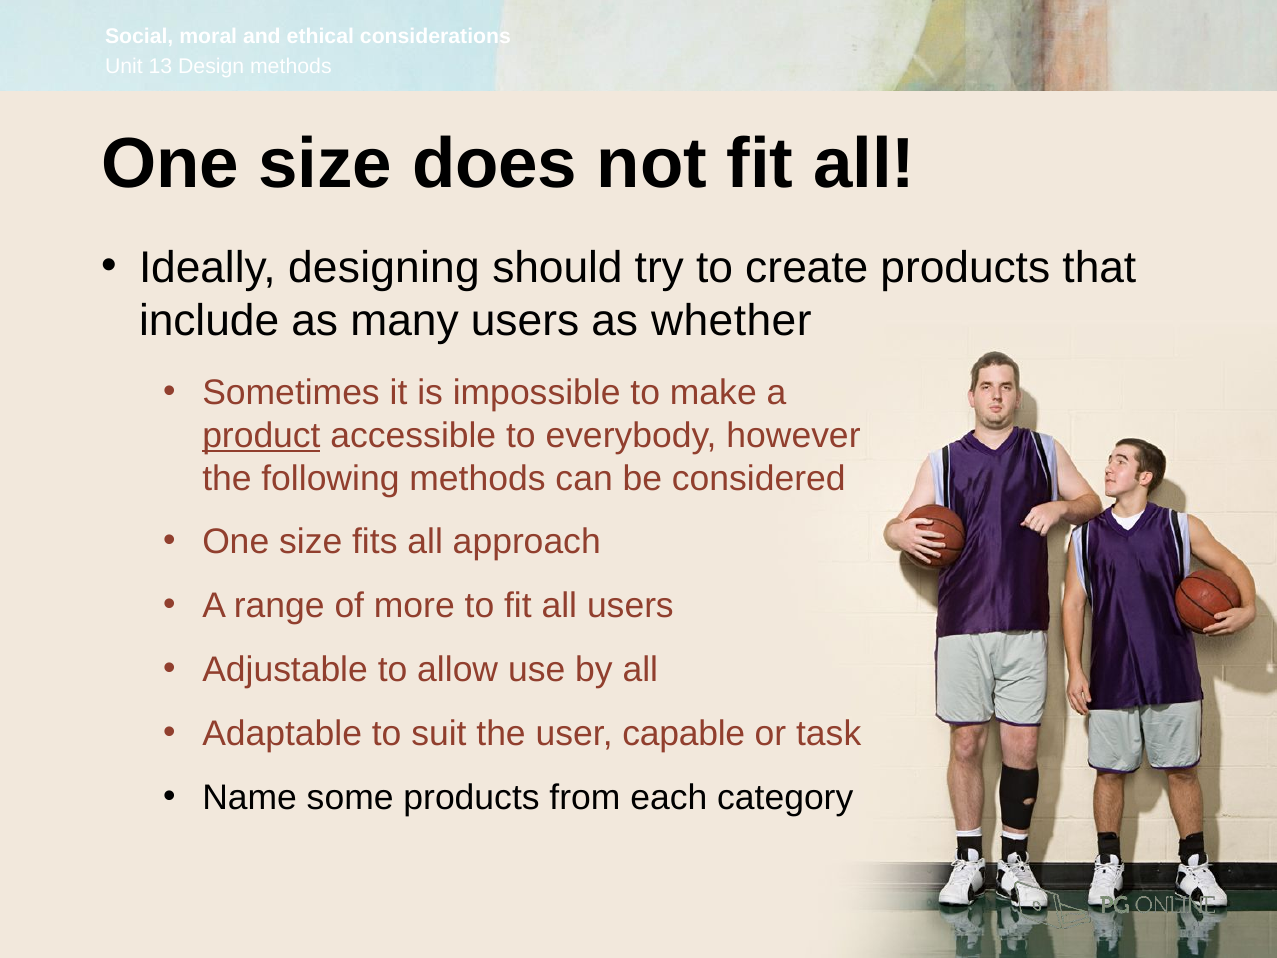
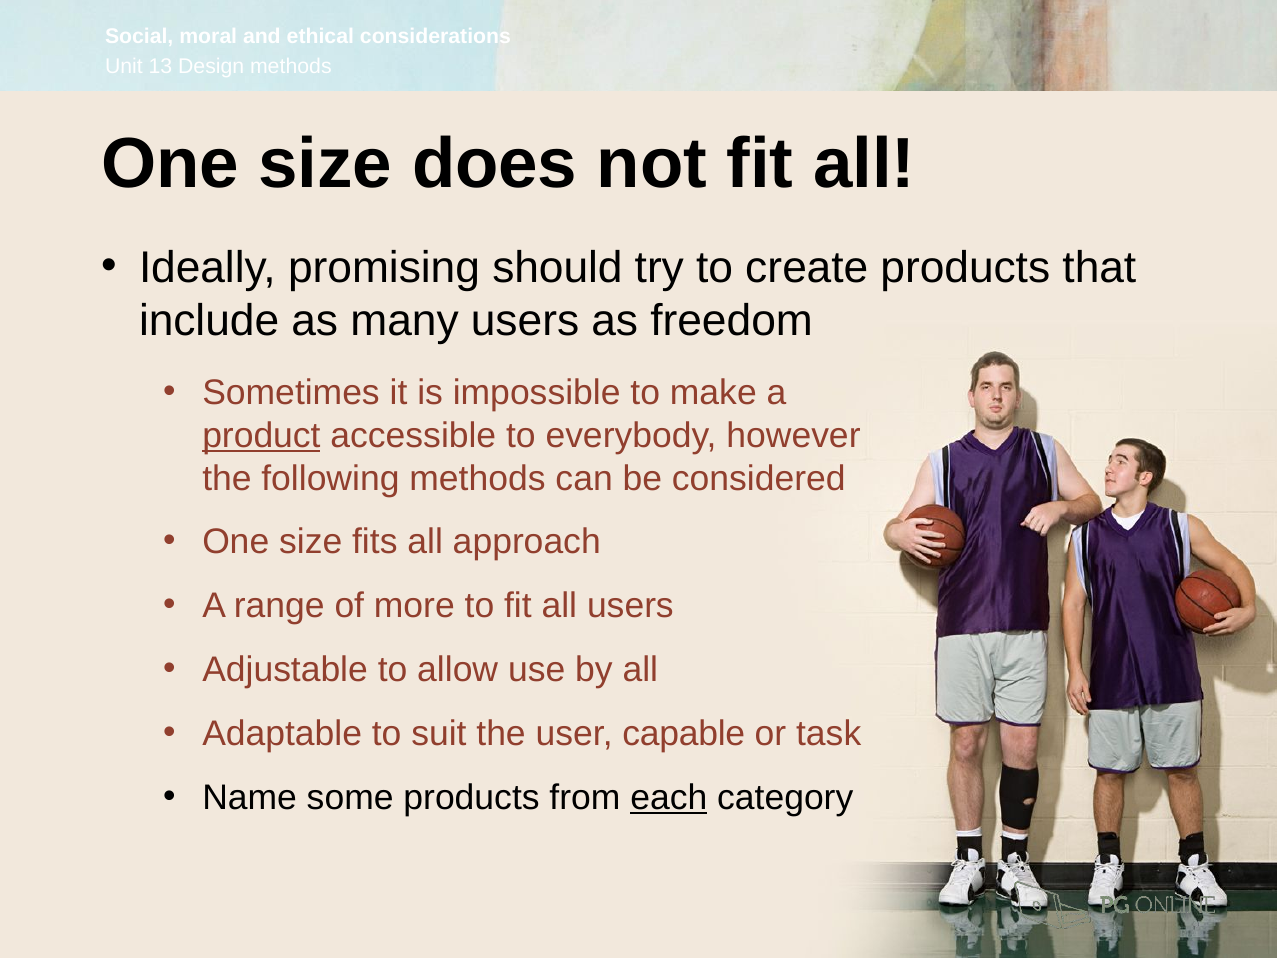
designing: designing -> promising (384, 268)
whether: whether -> freedom (732, 321)
each underline: none -> present (669, 797)
